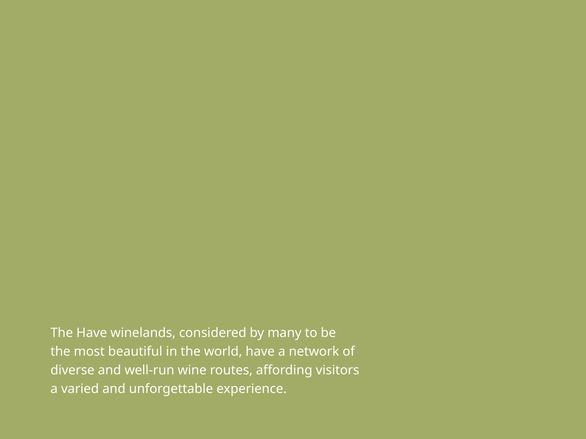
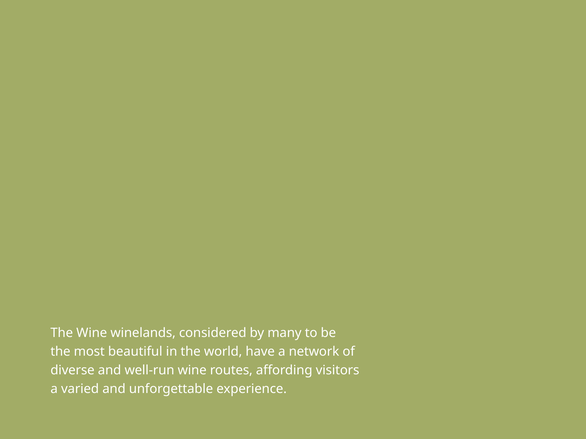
The Have: Have -> Wine (92, 333)
